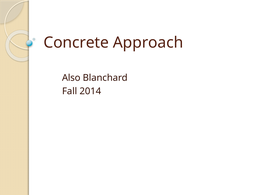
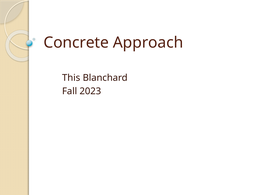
Also: Also -> This (71, 78)
2014: 2014 -> 2023 (90, 92)
